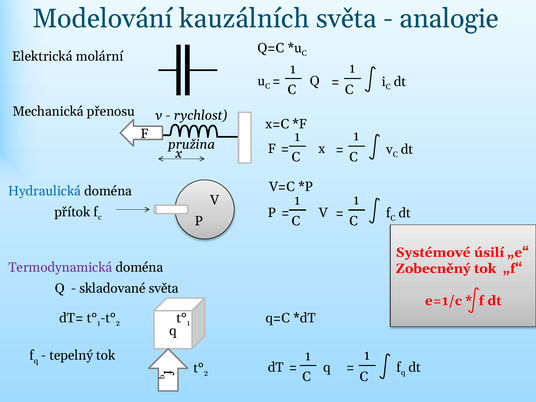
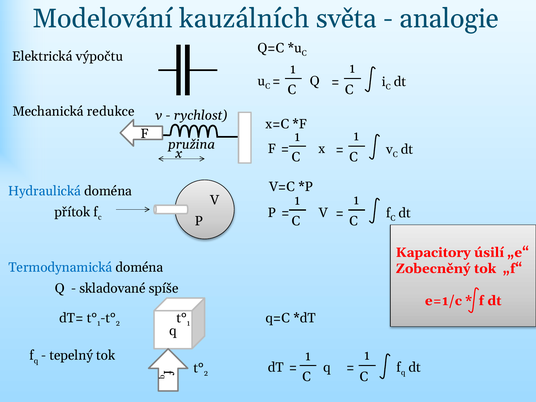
molární: molární -> výpočtu (100, 56)
přenosu: přenosu -> redukce (111, 111)
Systémové: Systémové -> Kapacitory (433, 252)
Termodynamická colour: purple -> blue (60, 267)
skladované světa: světa -> spíše (164, 289)
